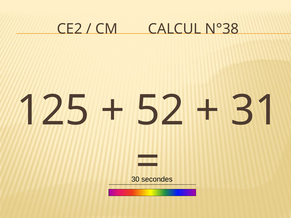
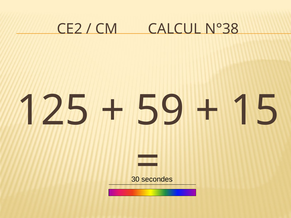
52: 52 -> 59 (160, 111)
31: 31 -> 15 (255, 111)
